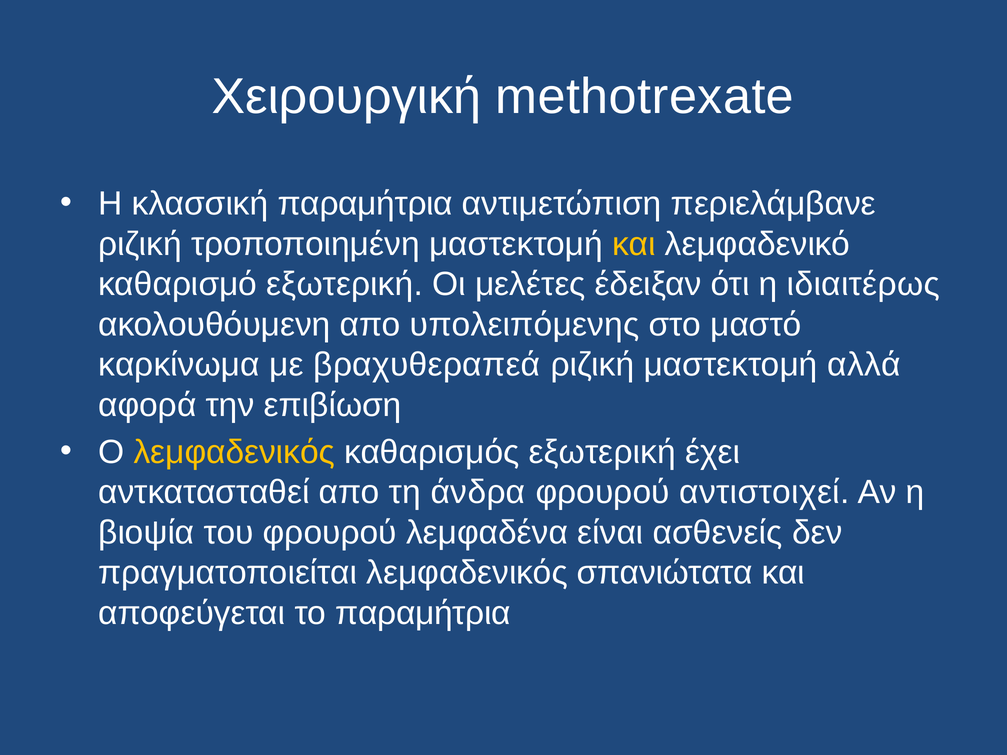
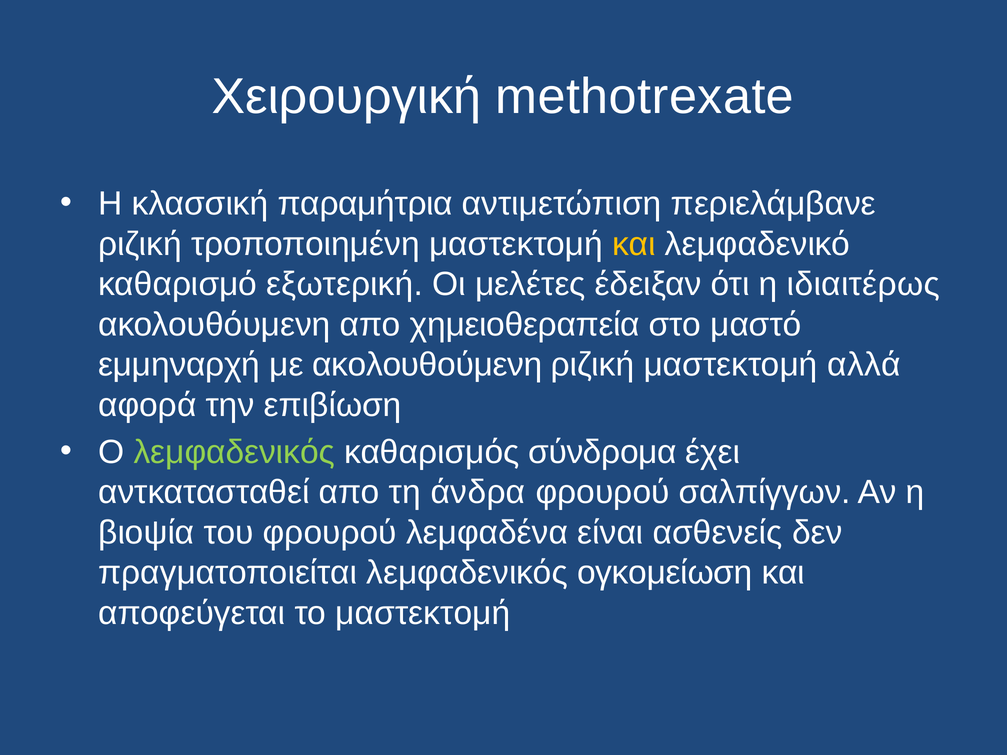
υπολειπόμενης: υπολειπόμενης -> χημειοθεραπεία (525, 325)
καρκίνωμα: καρκίνωμα -> εμμηναρχή (179, 365)
βραχυθεραπεά: βραχυθεραπεά -> ακολουθούμενη (427, 365)
λεμφαδενικός colour: yellow -> light green (234, 452)
καθαρισμός εξωτερική: εξωτερική -> σύνδρομα (602, 452)
αντιστοιχεί: αντιστοιχεί -> σαλπίγγων (765, 492)
σπανιώτατα: σπανιώτατα -> ογκομείωση (665, 573)
το παραμήτρια: παραμήτρια -> μαστεκτομή (423, 613)
